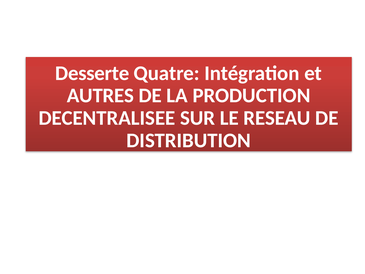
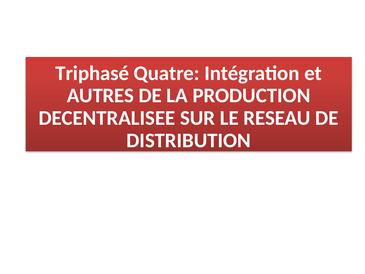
Desserte: Desserte -> Triphasé (92, 73)
